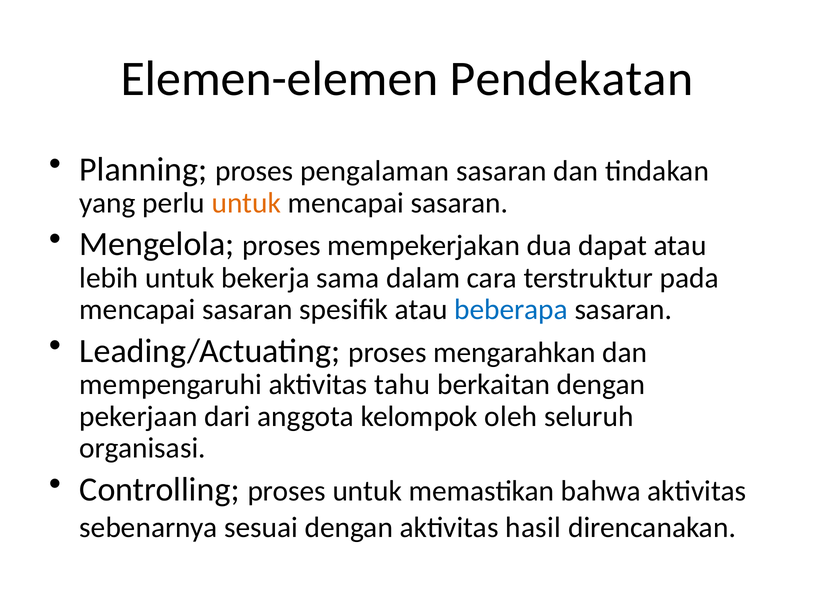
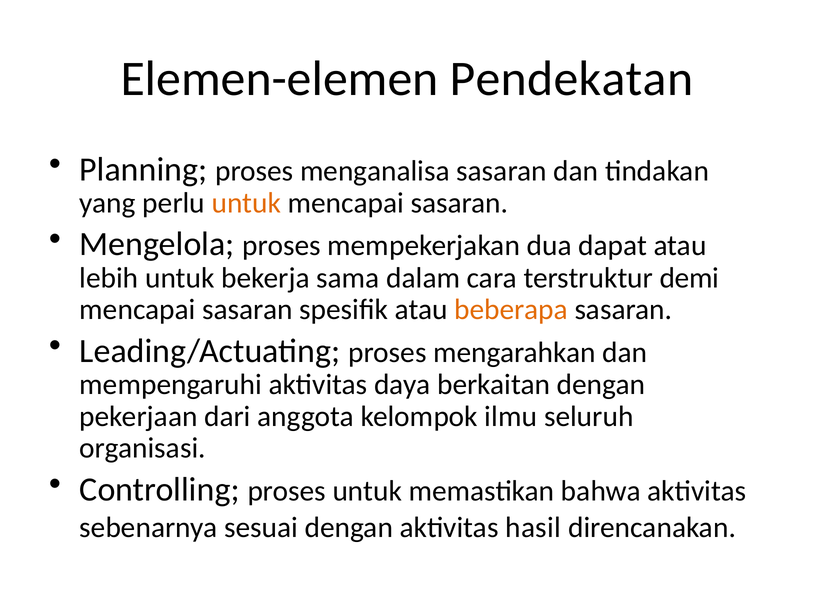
pengalaman: pengalaman -> menganalisa (375, 171)
pada: pada -> demi (689, 278)
beberapa colour: blue -> orange (511, 310)
tahu: tahu -> daya (402, 385)
oleh: oleh -> ilmu (511, 417)
